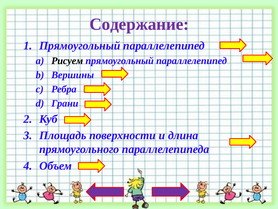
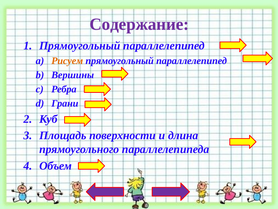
Рисуем colour: black -> orange (67, 61)
